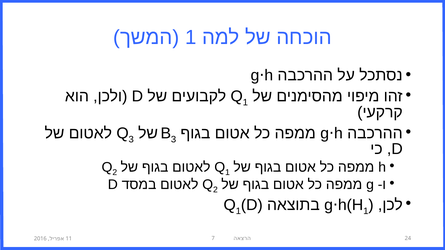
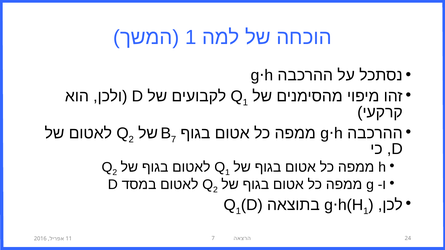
3: 3 -> 2 (131, 140)
3: 3 -> 7 (174, 140)
